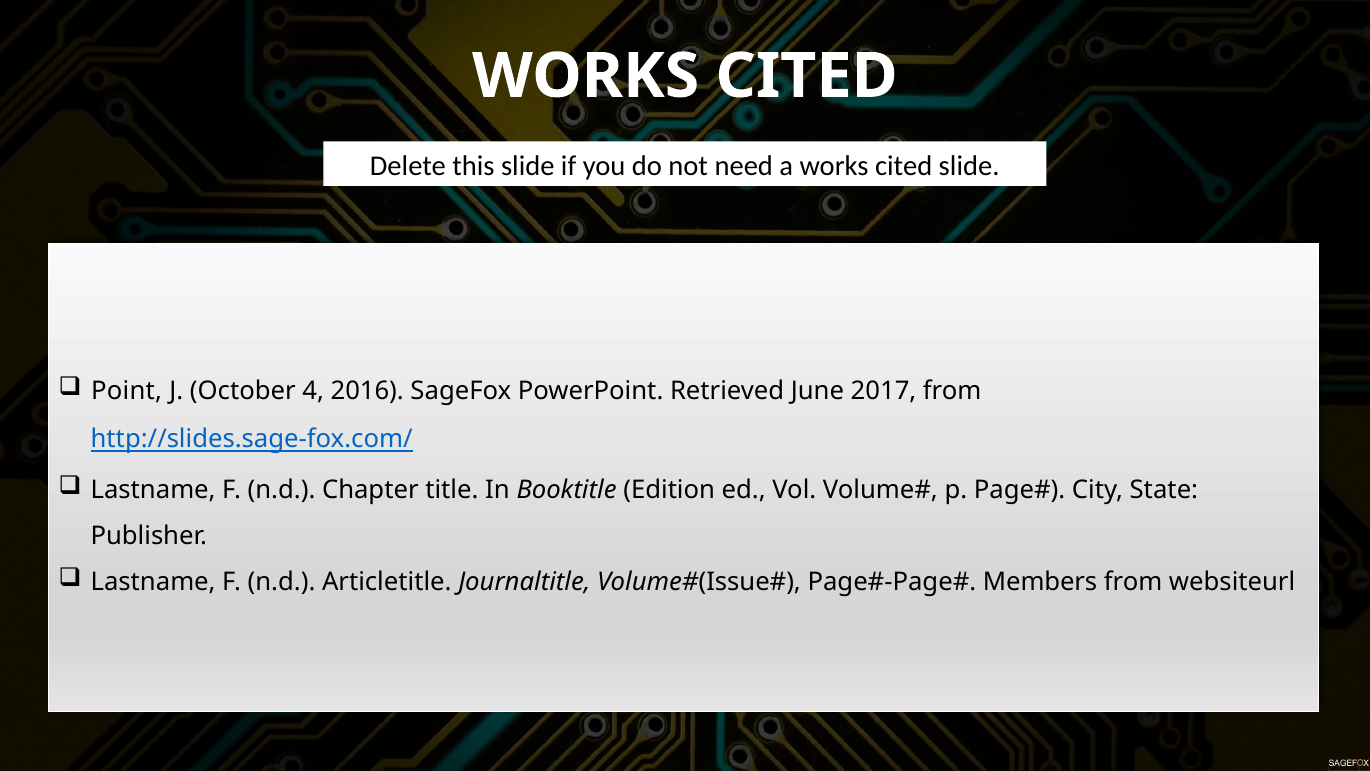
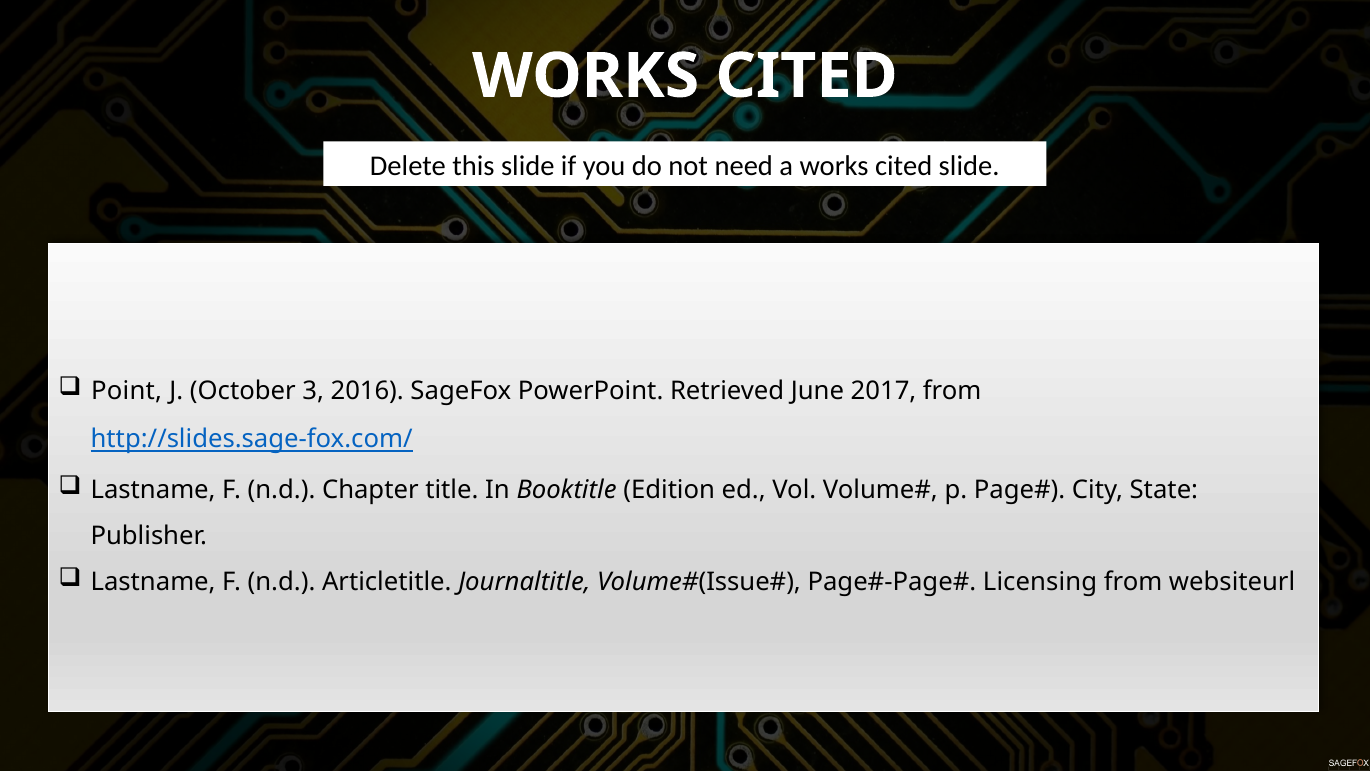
4: 4 -> 3 (313, 391)
Members: Members -> Licensing (1040, 582)
